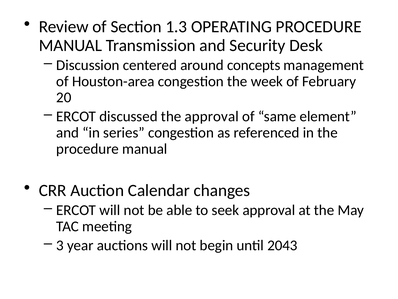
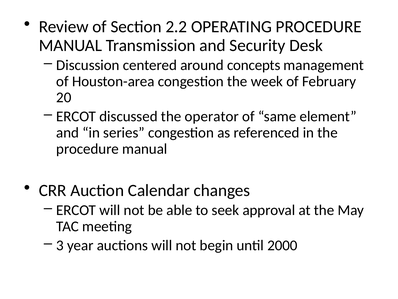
1.3: 1.3 -> 2.2 (176, 27)
the approval: approval -> operator (212, 116)
2043: 2043 -> 2000 (282, 245)
